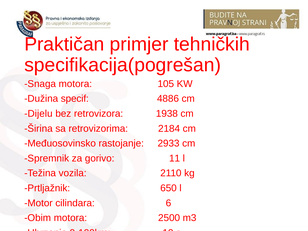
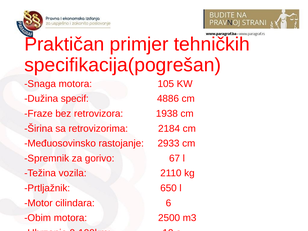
Dijelu: Dijelu -> Fraze (38, 114)
11: 11 -> 67 (175, 158)
